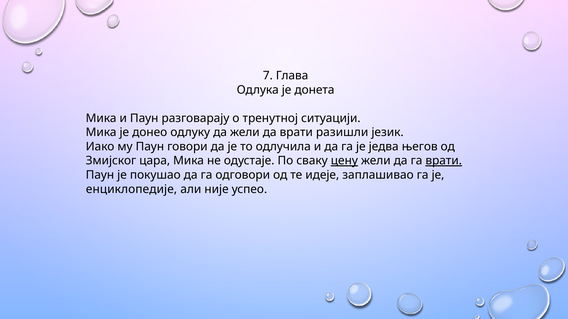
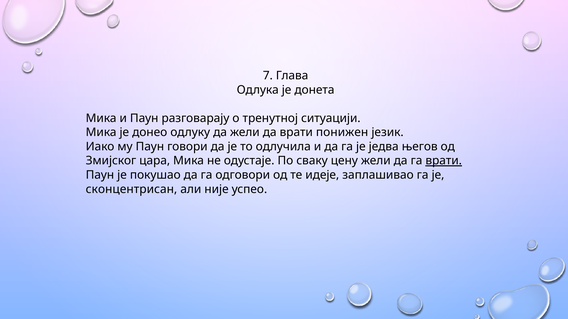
разишли: разишли -> понижен (342, 133)
цену underline: present -> none (344, 161)
енциклопедије: енциклопедије -> сконцентрисан (131, 189)
